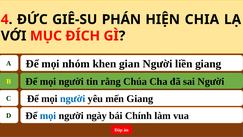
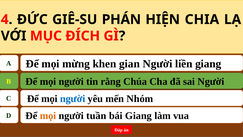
nhóm: nhóm -> mừng (76, 64)
mến Giang: Giang -> Nhóm (140, 98)
mọi colour: blue -> orange (48, 116)
ngày: ngày -> tuần (96, 116)
bái Chính: Chính -> Giang (138, 116)
